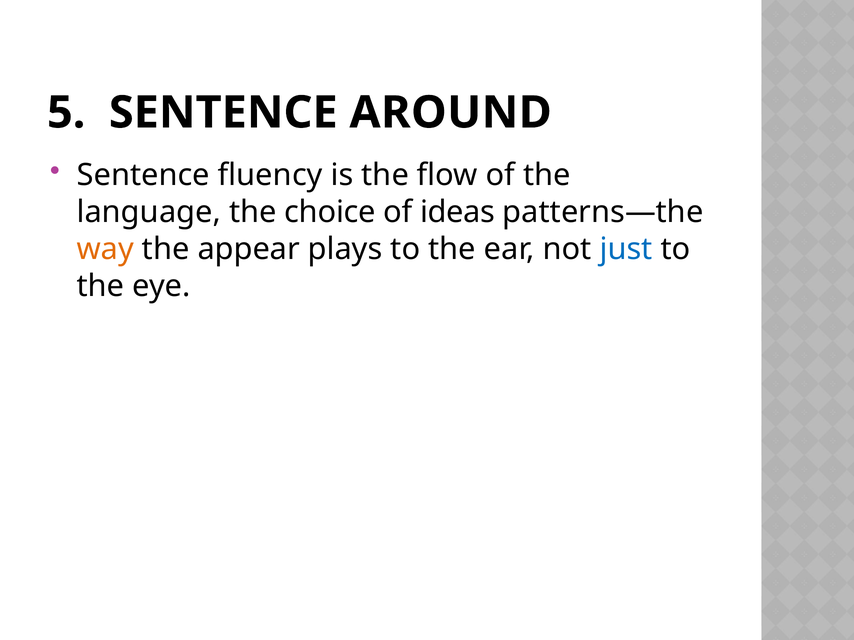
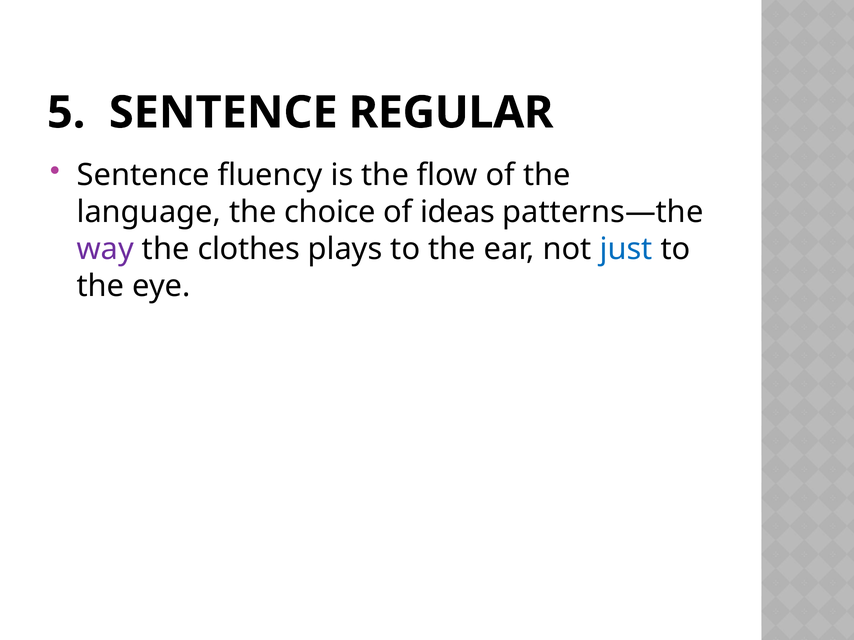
AROUND: AROUND -> REGULAR (451, 113)
way colour: orange -> purple (105, 249)
appear: appear -> clothes (249, 249)
